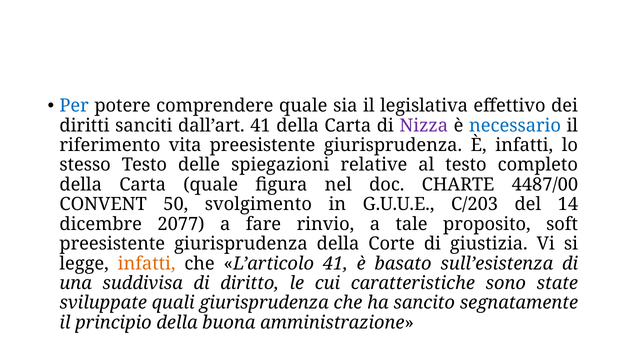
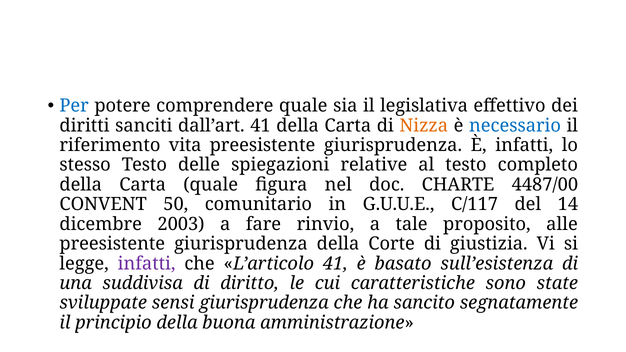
Nizza colour: purple -> orange (424, 126)
svolgimento: svolgimento -> comunitario (258, 204)
C/203: C/203 -> C/117 (475, 204)
2077: 2077 -> 2003 (181, 224)
soft: soft -> alle (562, 224)
infatti colour: orange -> purple (147, 264)
quali: quali -> sensi (173, 303)
